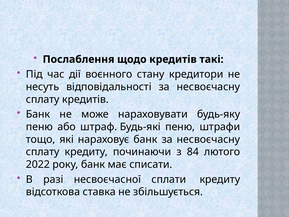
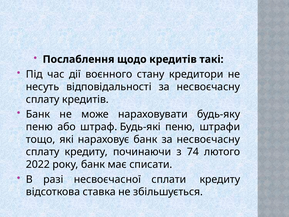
84: 84 -> 74 (193, 152)
